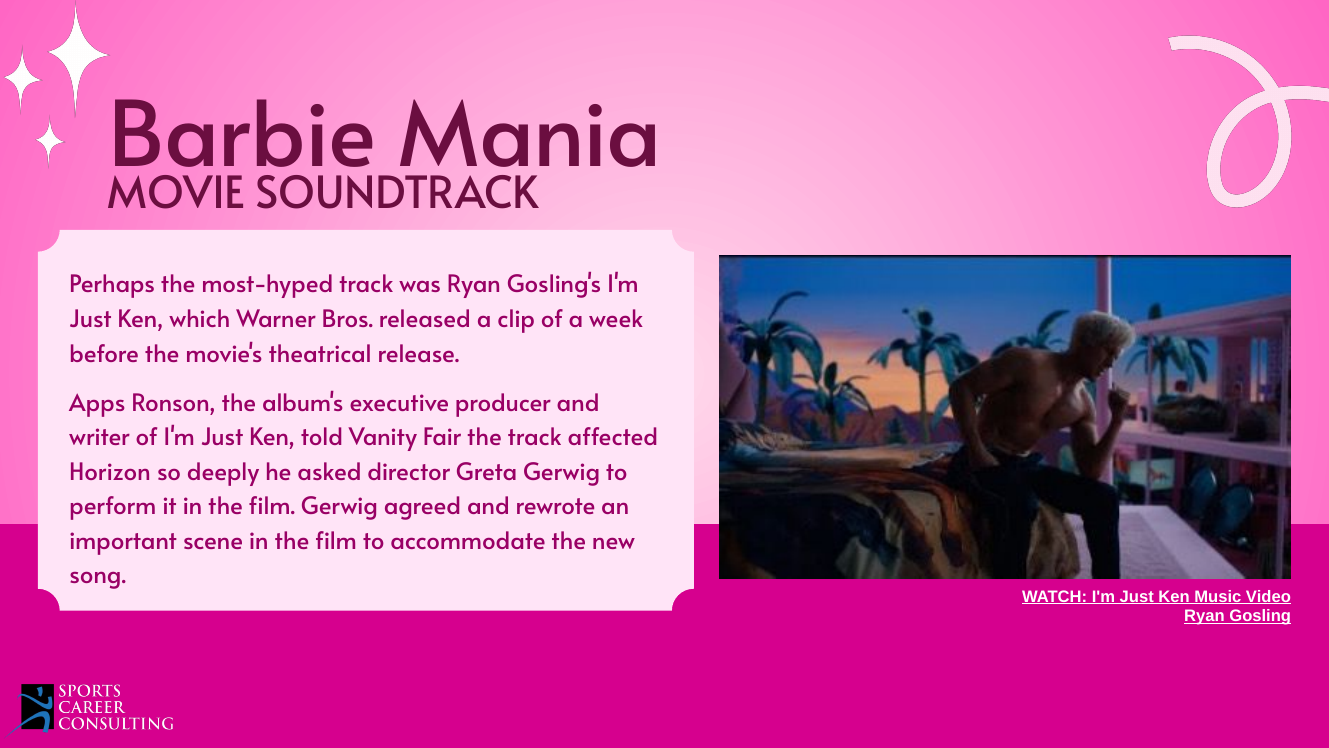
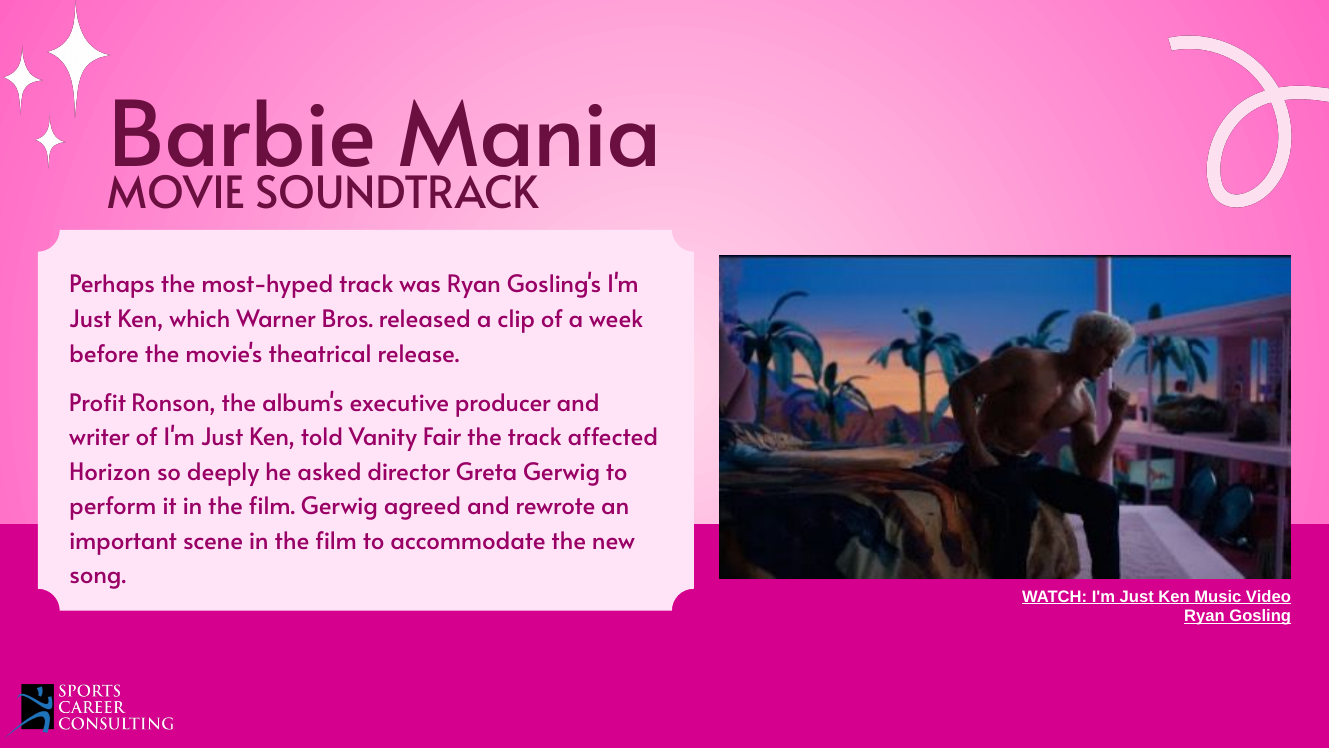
Apps: Apps -> Profit (97, 403)
